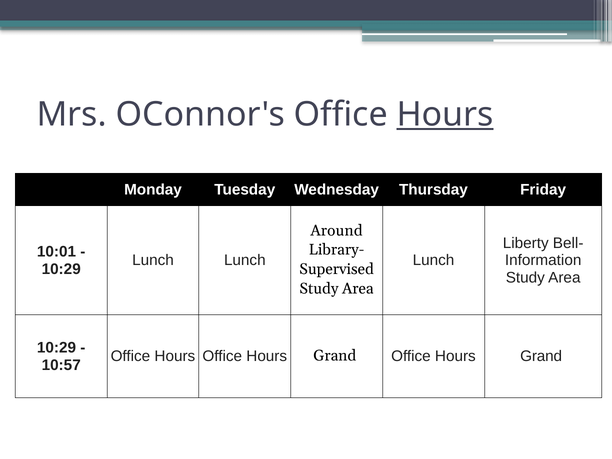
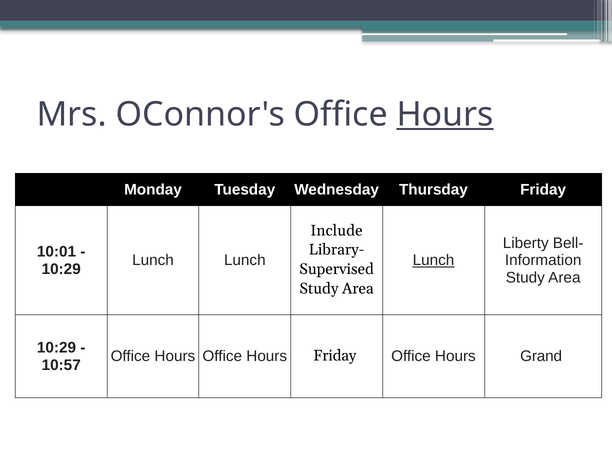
Around: Around -> Include (336, 231)
Lunch underline: none -> present (434, 260)
Hours Office Hours Grand: Grand -> Friday (335, 356)
